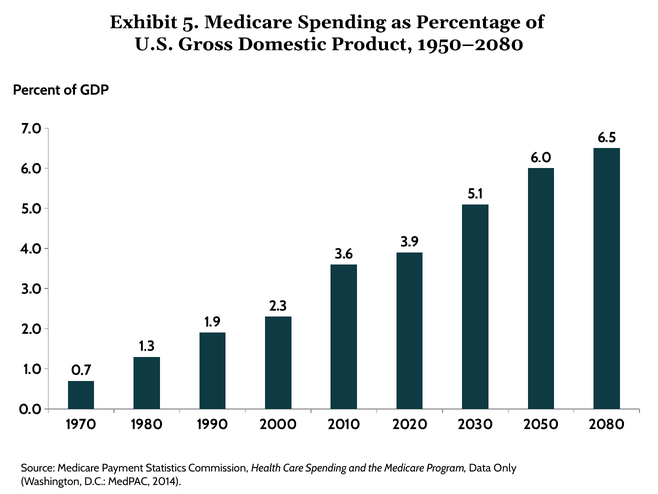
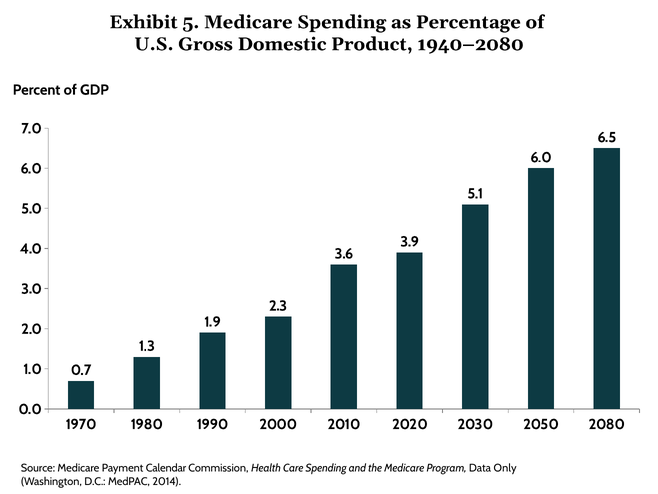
1950–2080: 1950–2080 -> 1940–2080 (471, 44)
Statistics: Statistics -> Calendar (166, 468)
